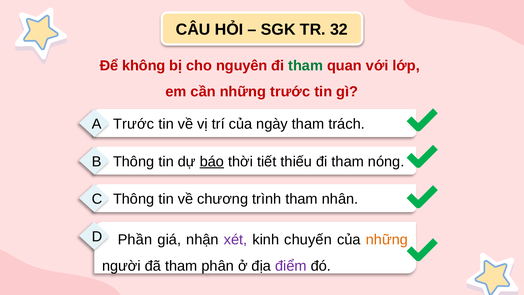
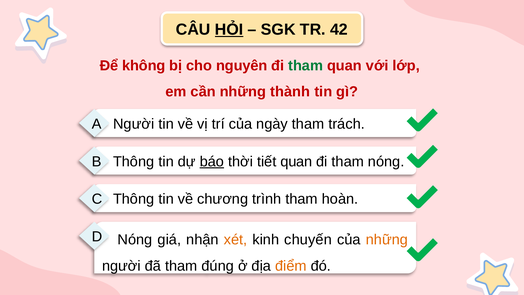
HỎI underline: none -> present (229, 30)
32: 32 -> 42 (339, 30)
những trước: trước -> thành (290, 92)
Trước: Trước -> Người (134, 124)
tiết thiếu: thiếu -> quan (296, 161)
nhân: nhân -> hoàn (340, 199)
Phần: Phần -> Nóng (135, 240)
xét colour: purple -> orange (236, 240)
phân: phân -> đúng (218, 266)
điểm colour: purple -> orange (291, 266)
